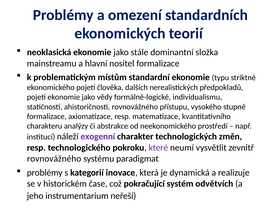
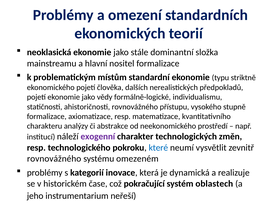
které colour: purple -> blue (158, 148)
paradigmat: paradigmat -> omezeném (137, 159)
odvětvích: odvětvích -> oblastech (214, 184)
